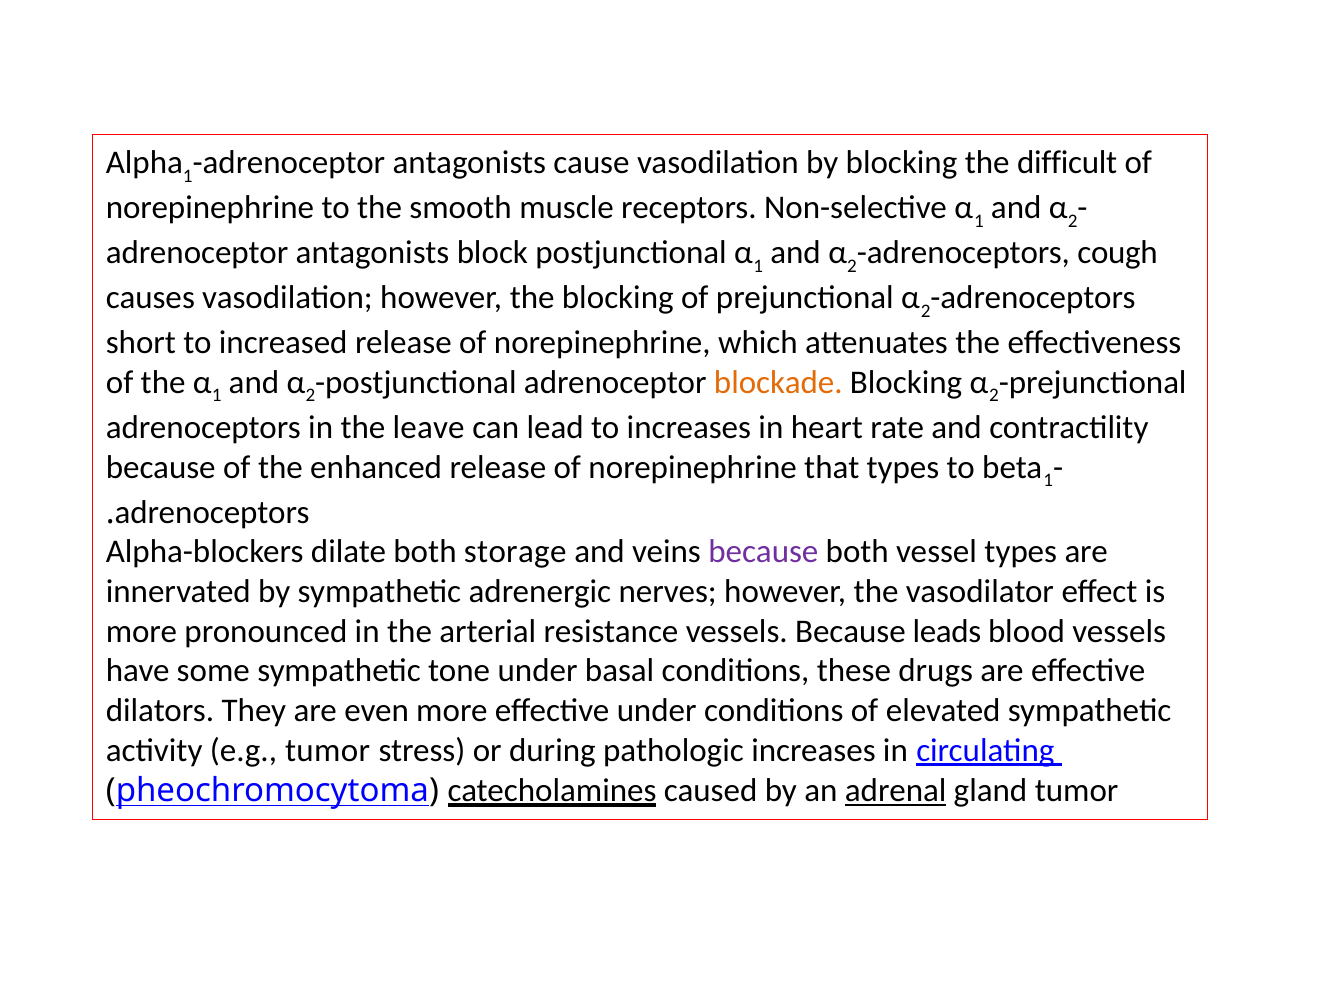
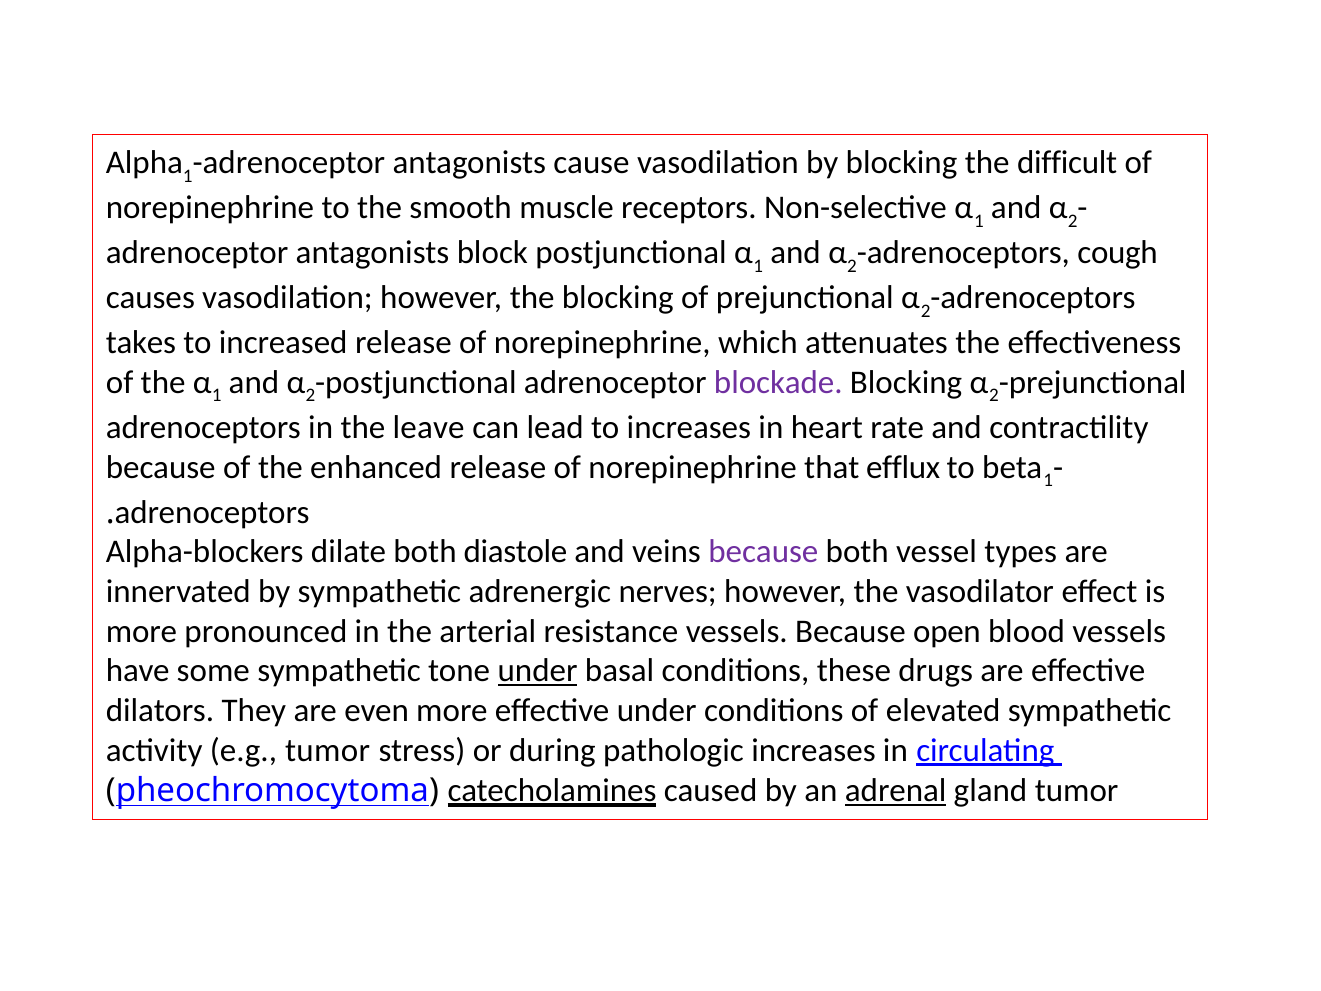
short: short -> takes (141, 343)
blockade colour: orange -> purple (778, 383)
that types: types -> efflux (903, 467)
storage: storage -> diastole (516, 552)
leads: leads -> open (947, 631)
under underline: none -> present (538, 671)
